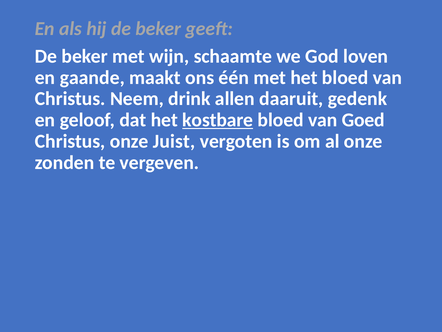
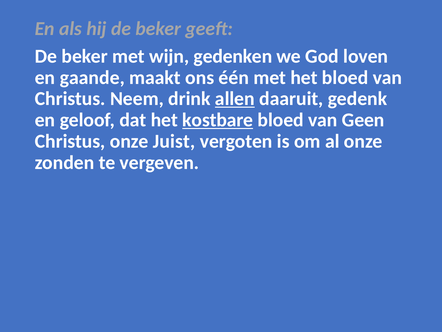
schaamte: schaamte -> gedenken (233, 56)
allen underline: none -> present (235, 99)
Goed: Goed -> Geen (363, 120)
